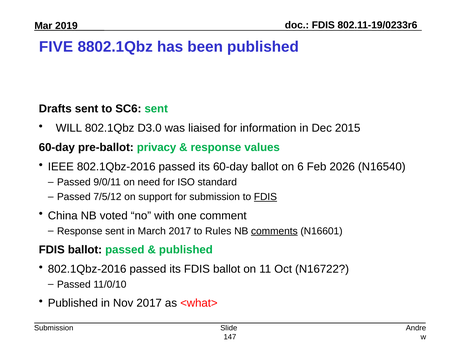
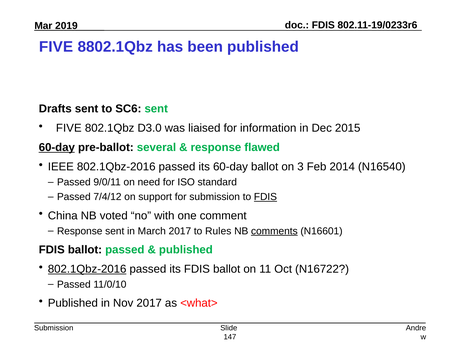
WILL: WILL -> FIVE (69, 128)
60-day underline: none -> present (57, 148)
privacy: privacy -> several (157, 148)
values: values -> flawed (262, 148)
6: 6 -> 3 (300, 167)
2026: 2026 -> 2014 (342, 167)
7/5/12: 7/5/12 -> 7/4/12 (107, 197)
802.1Qbz-2016 underline: none -> present (87, 269)
